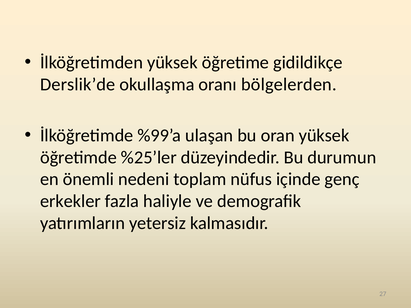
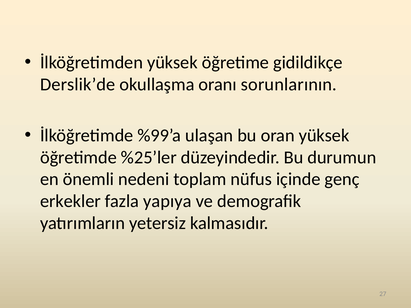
bölgelerden: bölgelerden -> sorunlarının (289, 84)
haliyle: haliyle -> yapıya (167, 201)
